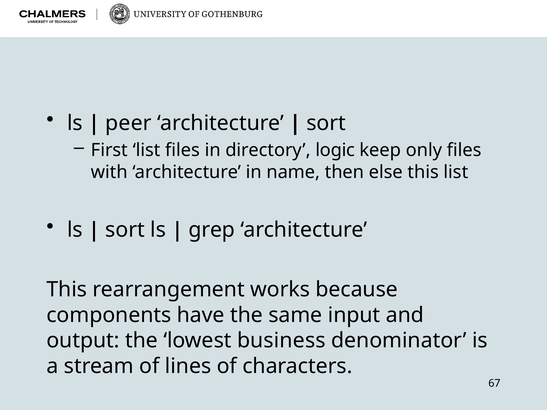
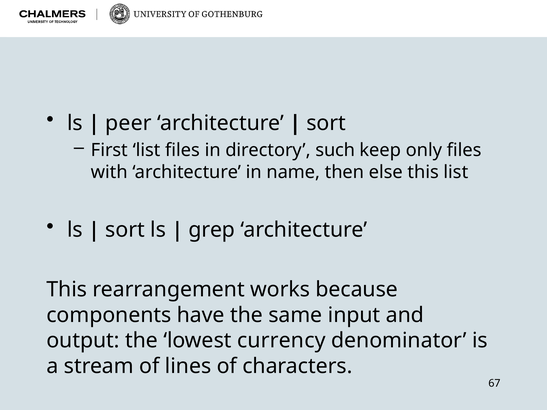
logic: logic -> such (335, 150)
business: business -> currency (281, 341)
